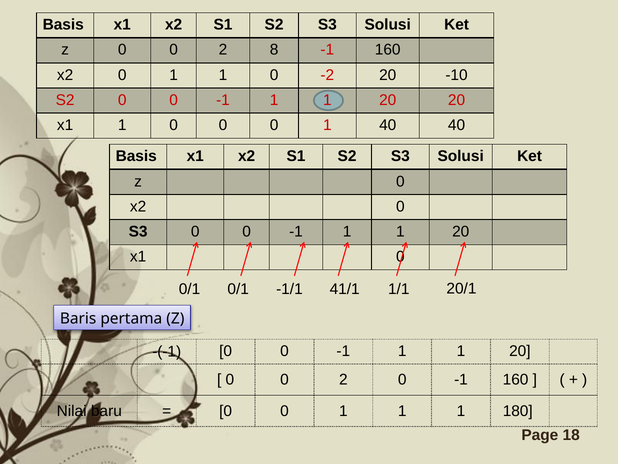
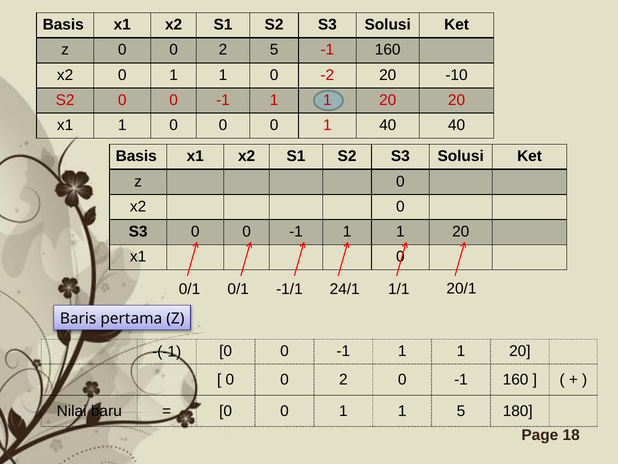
2 8: 8 -> 5 (274, 50)
41/1: 41/1 -> 24/1 (345, 289)
1 1 1: 1 -> 5 (461, 411)
